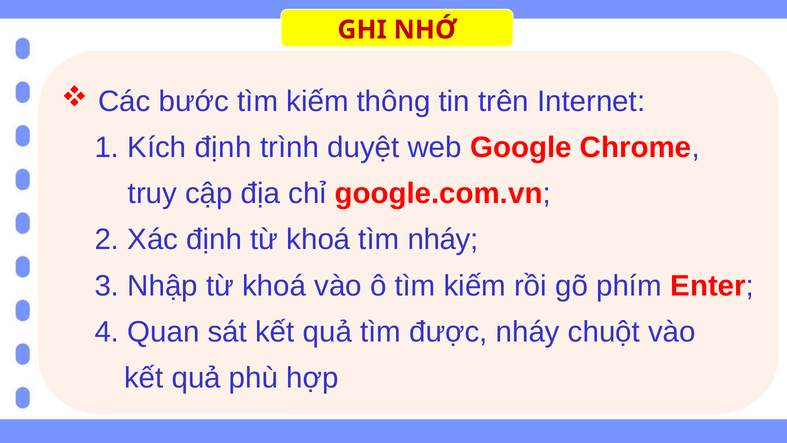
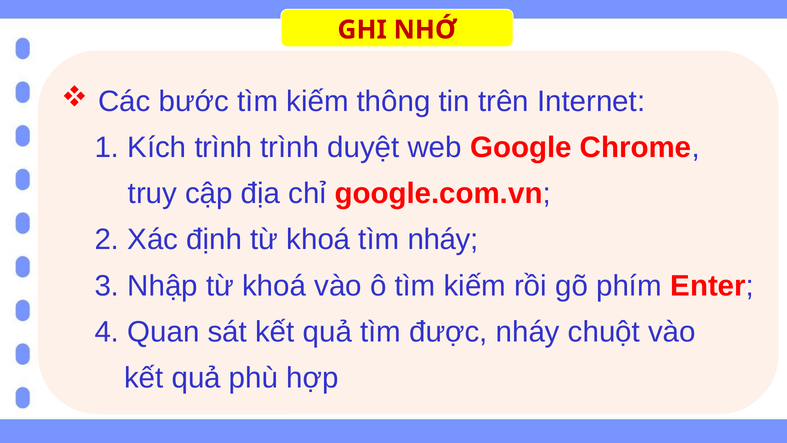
Kích định: định -> trình (223, 147)
